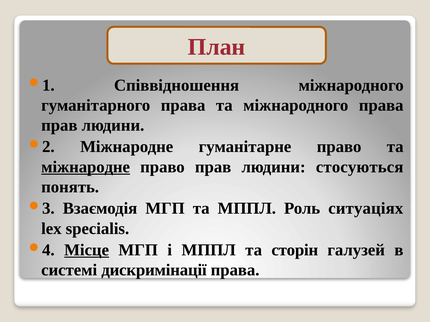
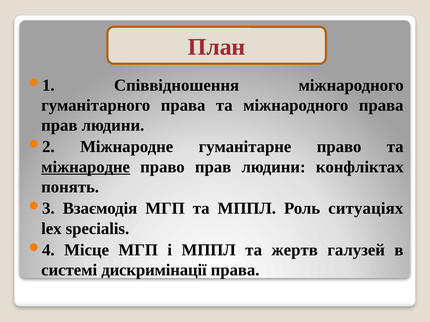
стосуються: стосуються -> конфліктах (360, 167)
Місце underline: present -> none (87, 250)
сторін: сторін -> жертв (295, 250)
